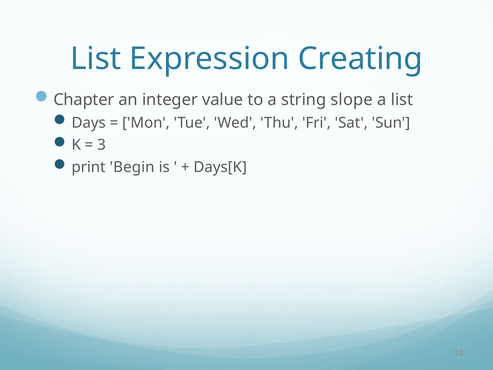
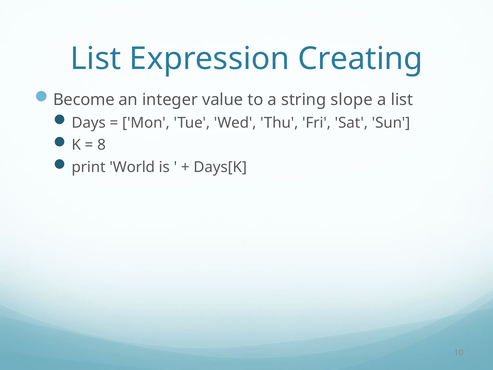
Chapter: Chapter -> Become (84, 100)
3: 3 -> 8 (102, 145)
Begin: Begin -> World (132, 167)
